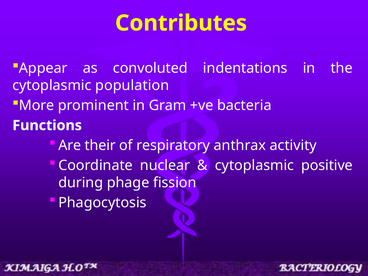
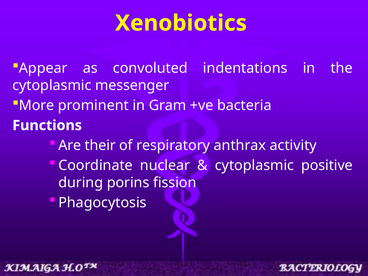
Contributes: Contributes -> Xenobiotics (181, 23)
population: population -> messenger (132, 85)
phage: phage -> porins (128, 183)
